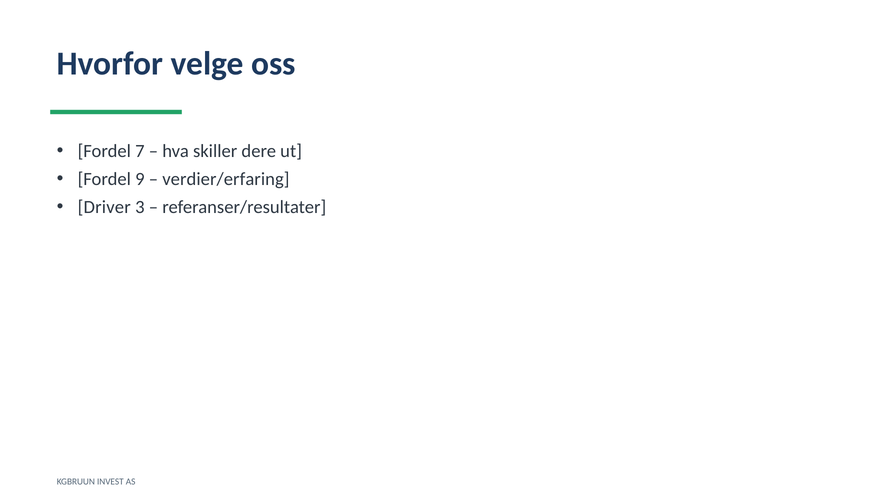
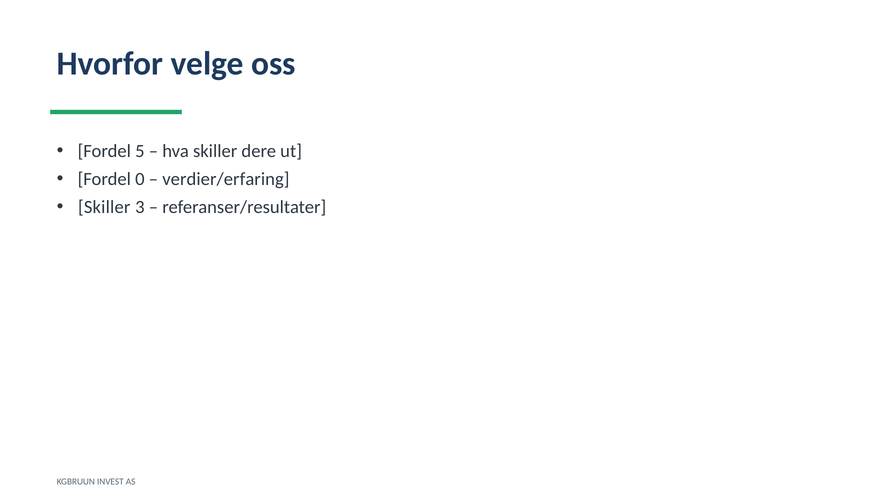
7: 7 -> 5 (140, 151)
9: 9 -> 0 (140, 179)
Driver: Driver -> Skiller (104, 207)
